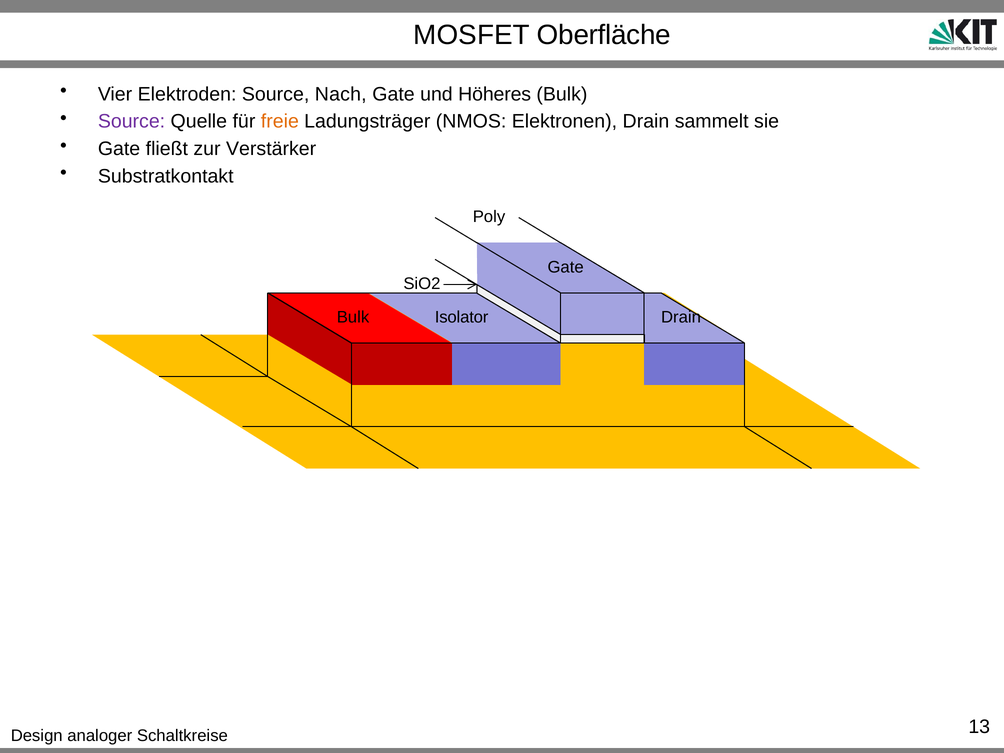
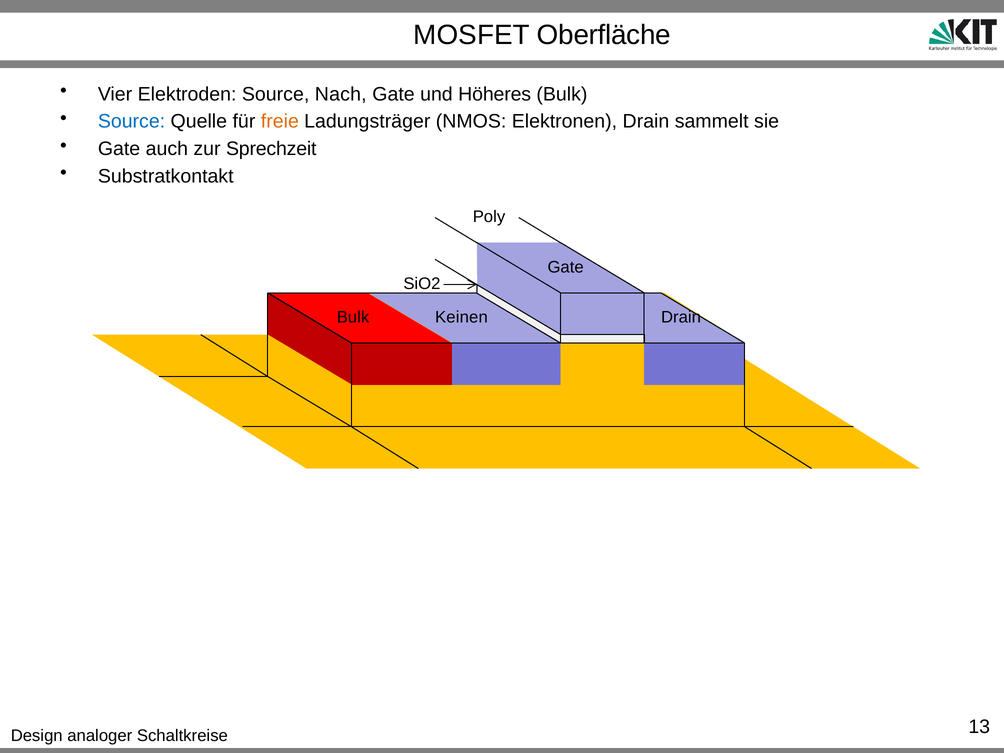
Source colour: purple -> blue (132, 121)
fließt: fließt -> auch (167, 149)
Verstärker: Verstärker -> Sprechzeit (271, 149)
Isolator: Isolator -> Keinen (461, 317)
